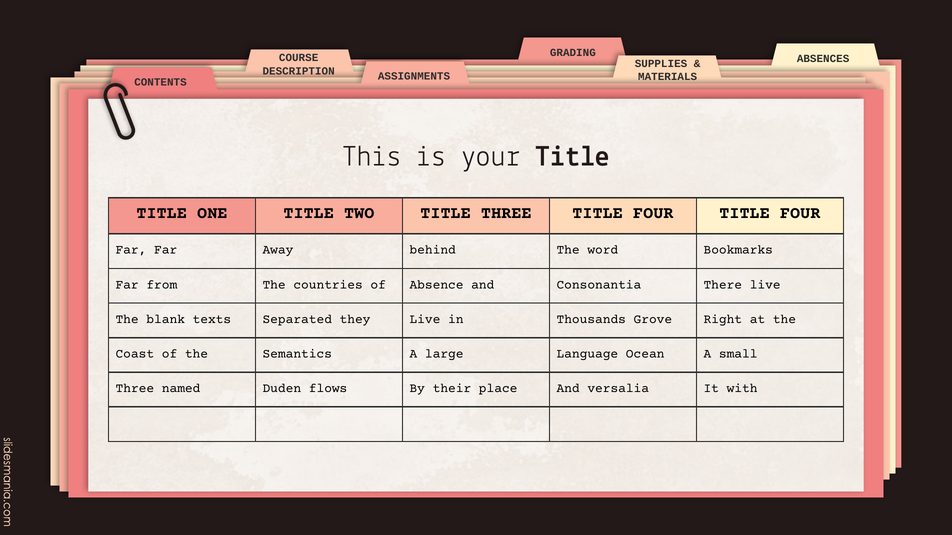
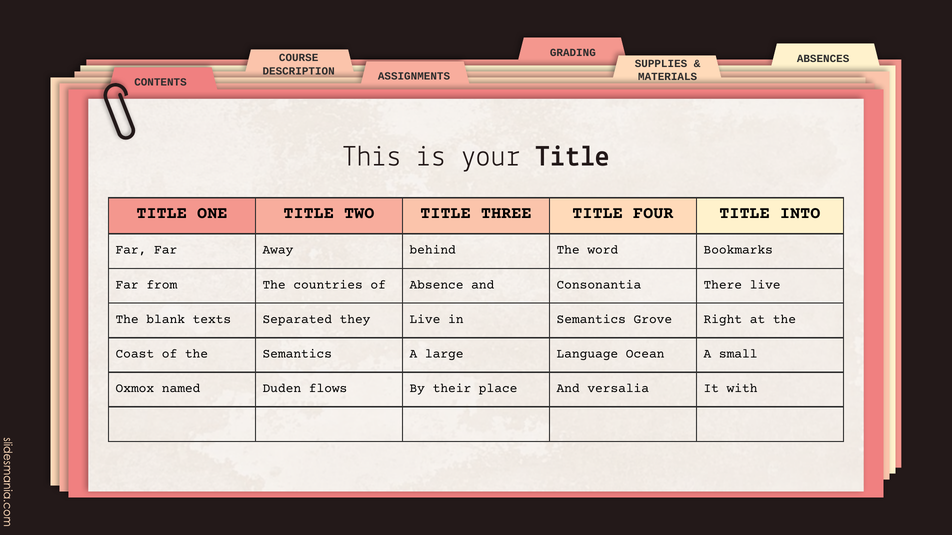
FOUR TITLE FOUR: FOUR -> INTO (800, 213)
in Thousands: Thousands -> Semantics (591, 319)
Three: Three -> Oxmox (135, 388)
